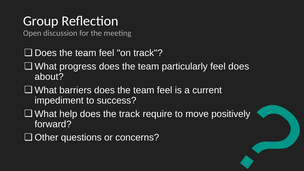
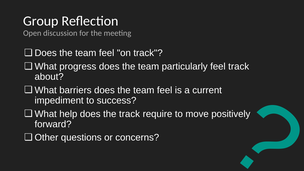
feel does: does -> track (239, 67)
